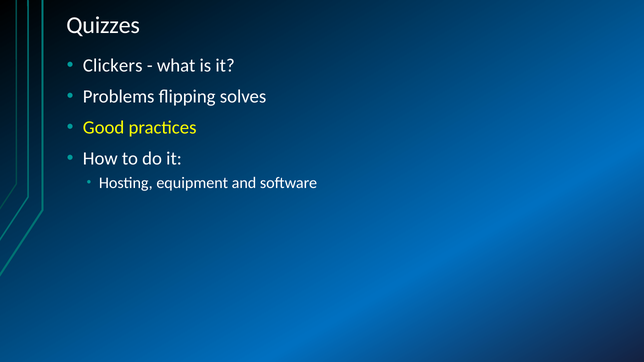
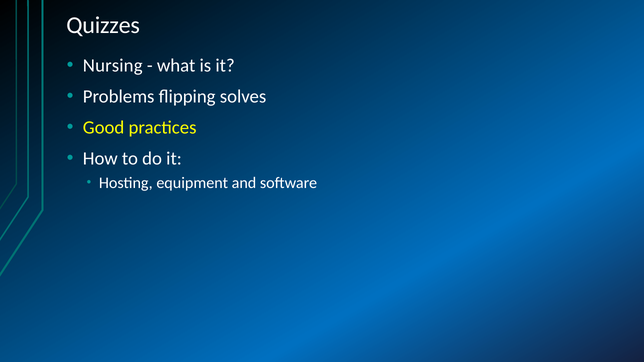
Clickers: Clickers -> Nursing (113, 66)
